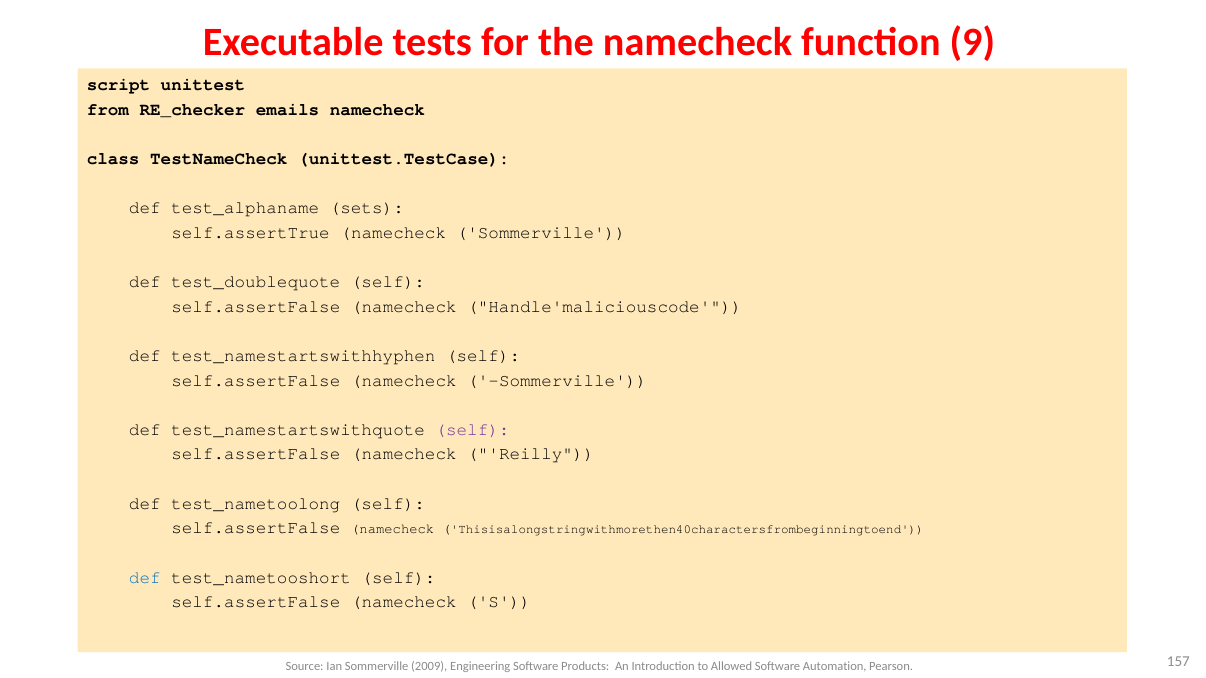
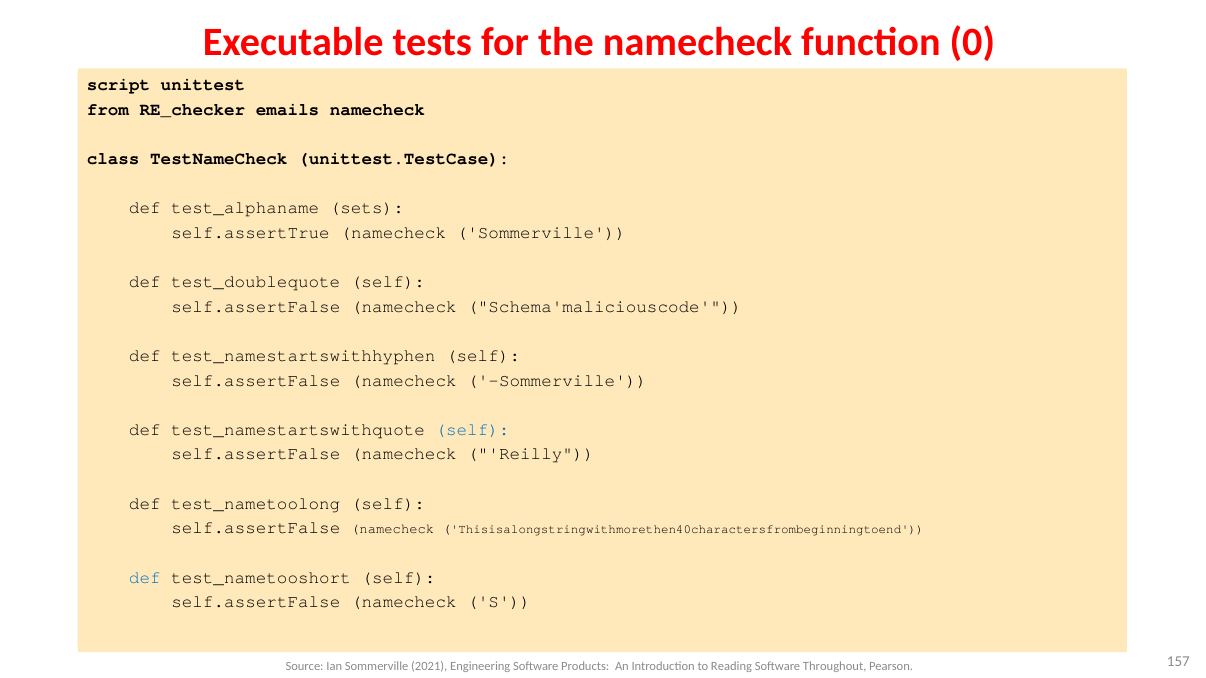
9: 9 -> 0 (972, 42)
Handle'maliciouscode: Handle'maliciouscode -> Schema'maliciouscode (605, 307)
self colour: purple -> blue (472, 430)
2009: 2009 -> 2021 (429, 666)
Allowed: Allowed -> Reading (732, 666)
Automation: Automation -> Throughout (835, 666)
